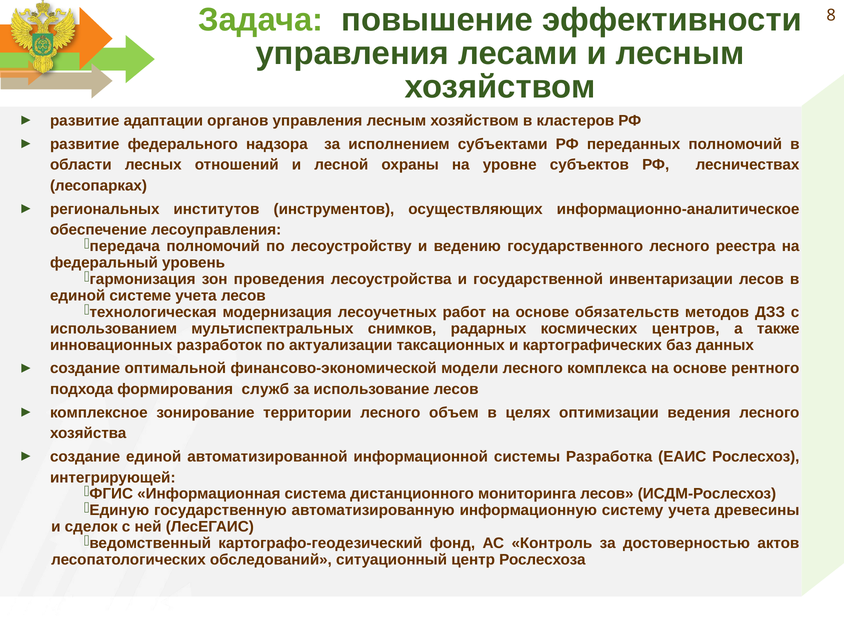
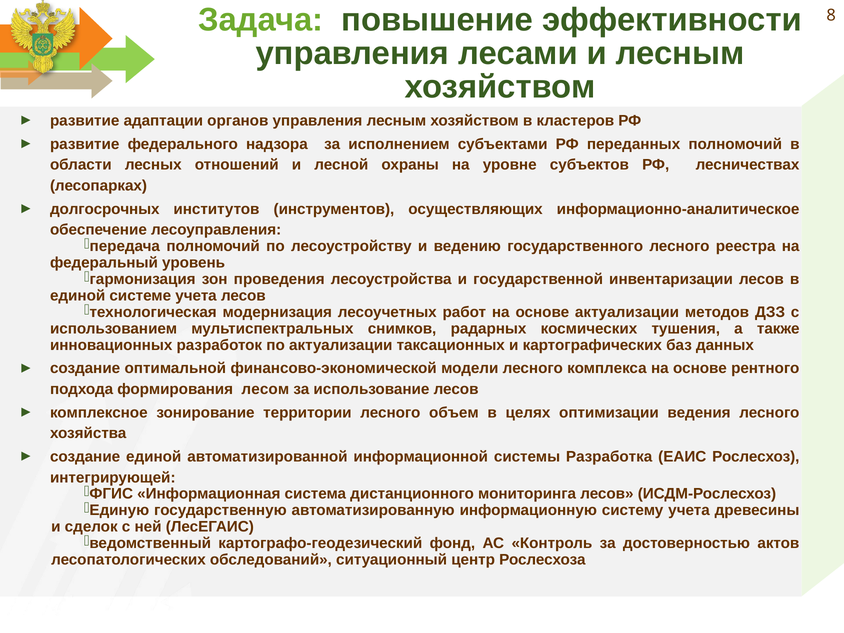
региональных: региональных -> долгосрочных (105, 209)
основе обязательств: обязательств -> актуализации (627, 312)
центров: центров -> тушения (686, 329)
служб: служб -> лесом (265, 389)
